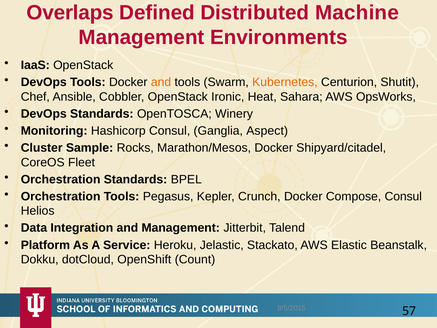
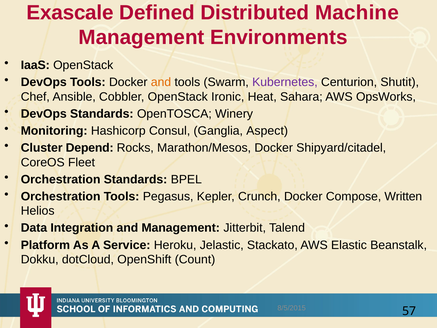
Overlaps: Overlaps -> Exascale (70, 13)
Kubernetes colour: orange -> purple (285, 82)
Sample: Sample -> Depend (90, 148)
Compose Consul: Consul -> Written (403, 196)
